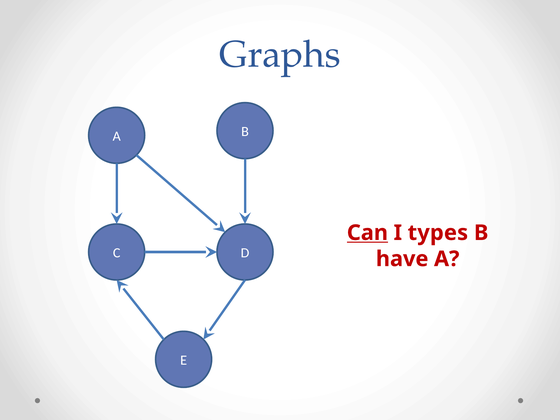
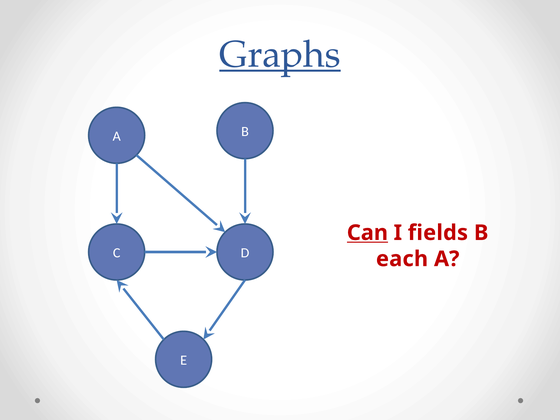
Graphs underline: none -> present (280, 55)
types: types -> fields (438, 233)
have: have -> each (402, 259)
